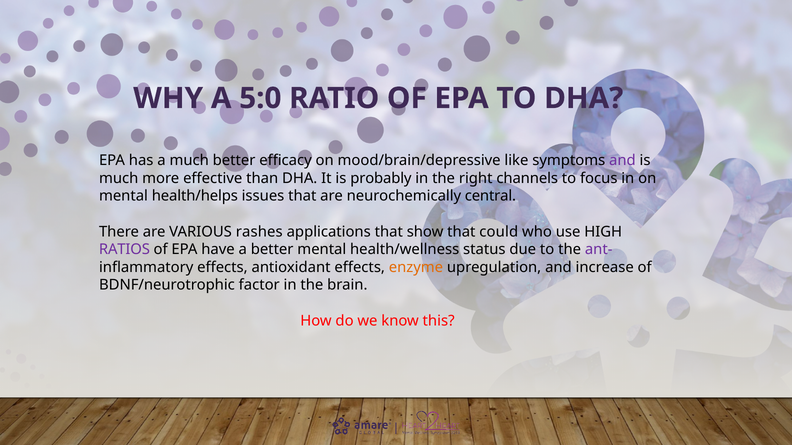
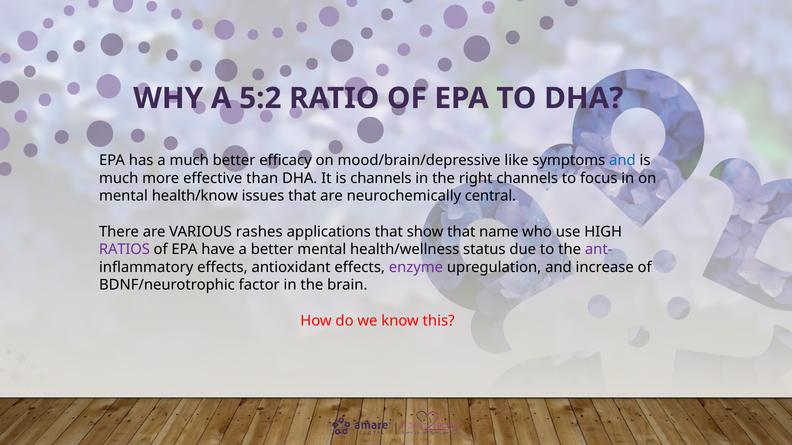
5:0: 5:0 -> 5:2 (260, 98)
and colour: purple -> blue (622, 161)
is probably: probably -> channels (381, 178)
health/helps: health/helps -> health/know (195, 196)
could: could -> name (499, 232)
enzyme colour: orange -> purple (416, 268)
